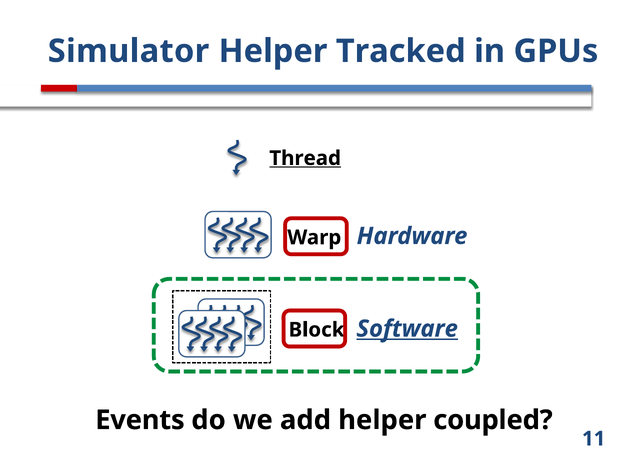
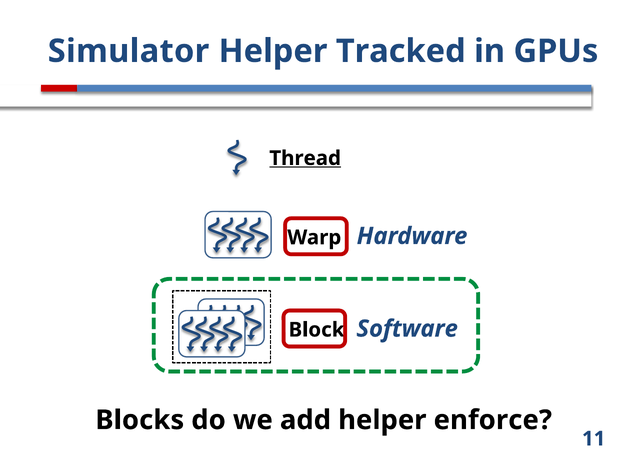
Software underline: present -> none (407, 329)
Events: Events -> Blocks (140, 420)
coupled: coupled -> enforce (493, 420)
